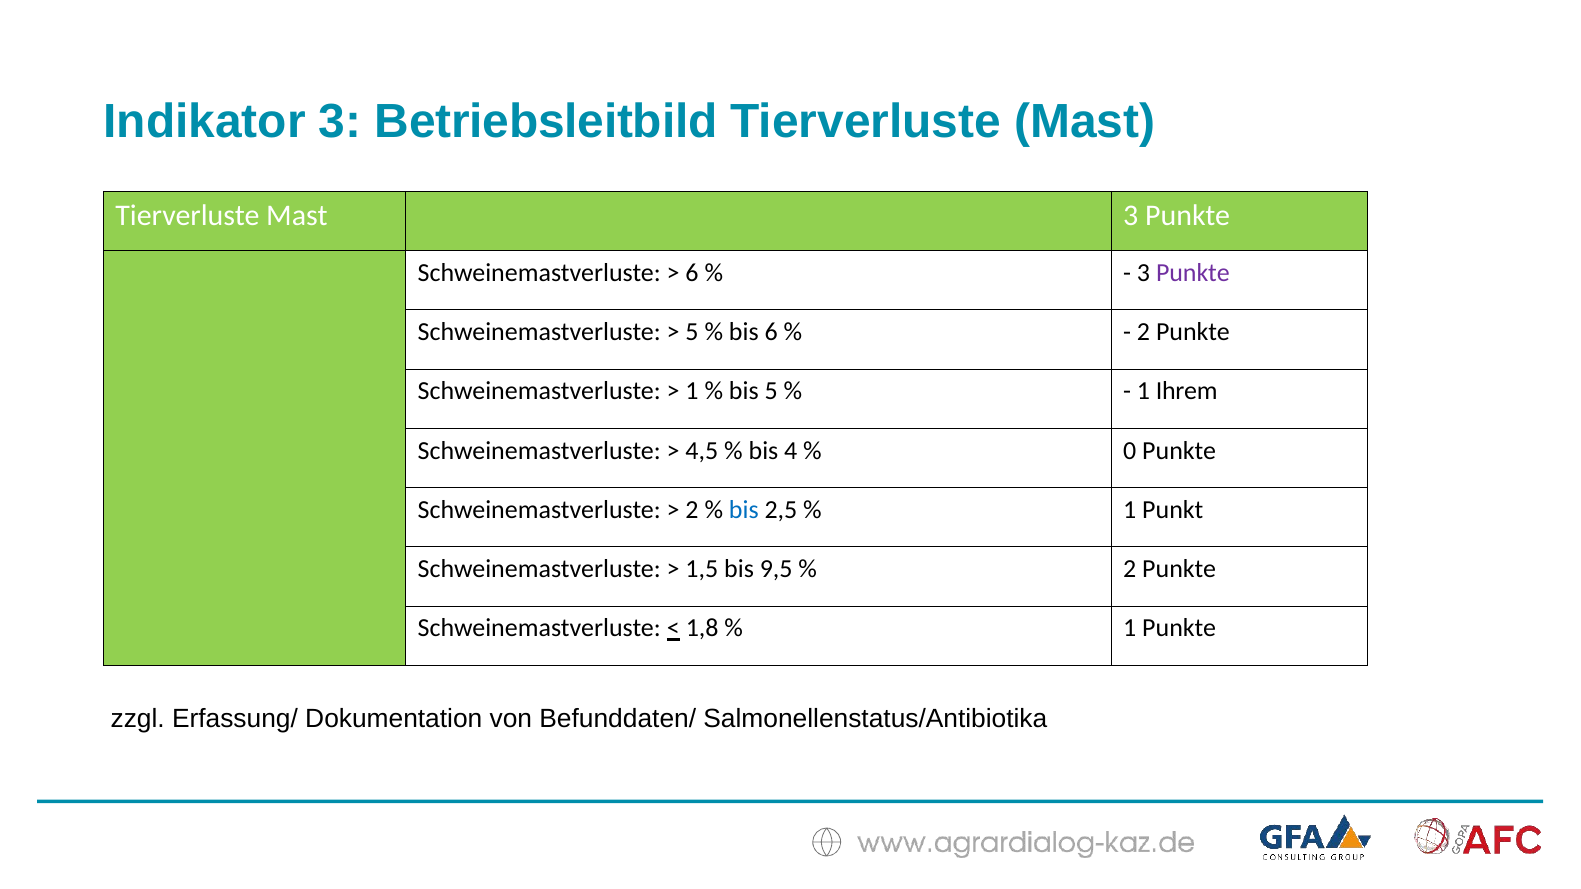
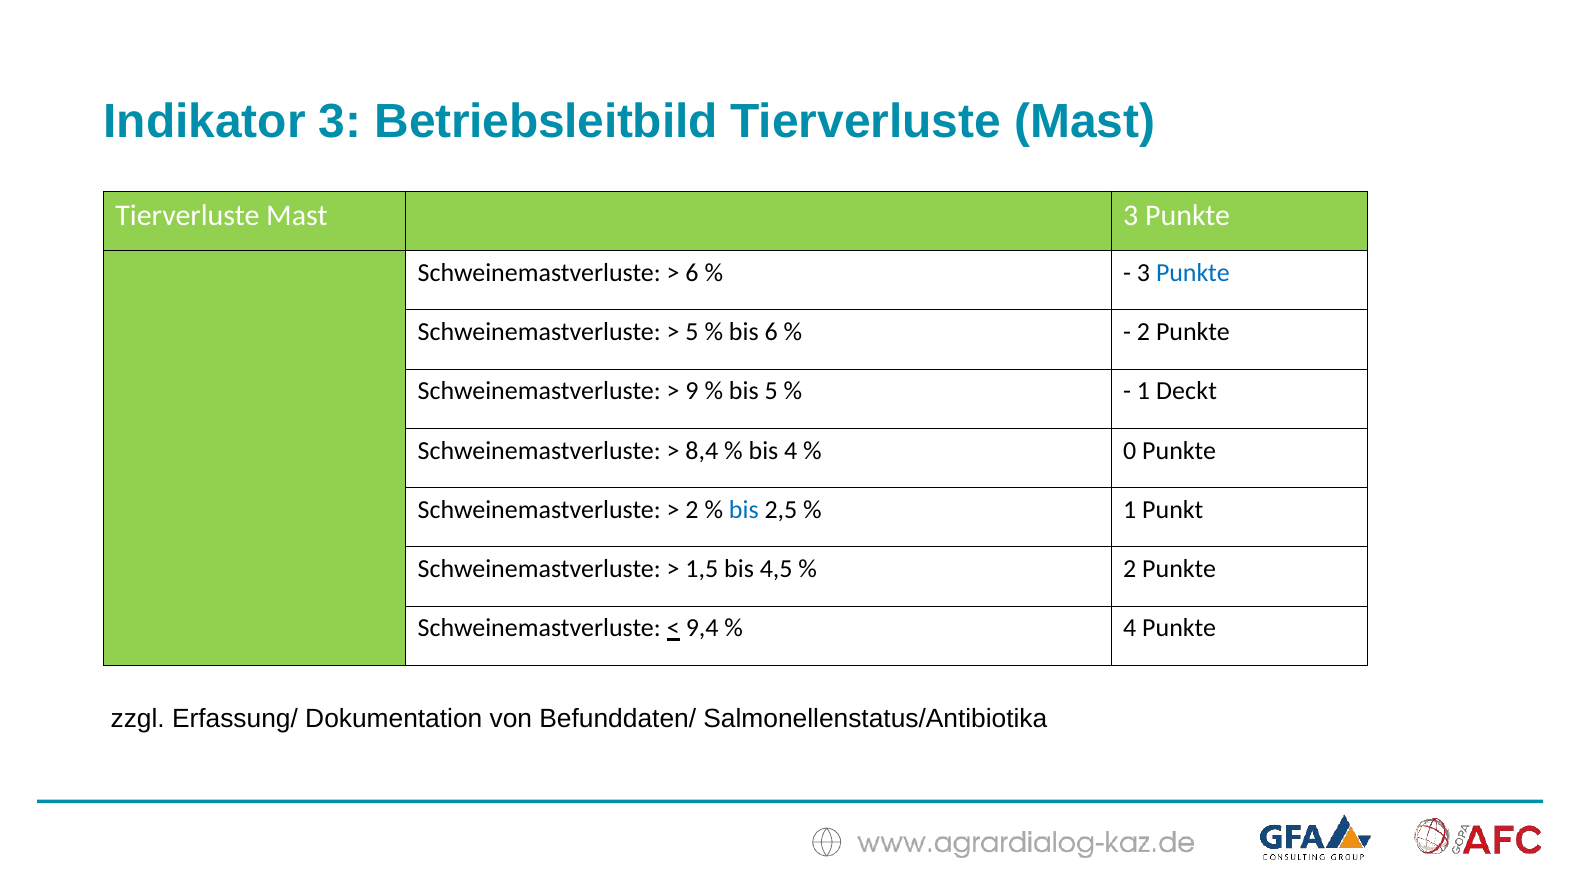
Punkte colour: purple -> blue (1193, 273)
1: 1 -> 9 (692, 391)
Ihrem: Ihrem -> Deckt (1186, 391)
4,5: 4,5 -> 8,4 (702, 451)
9,5: 9,5 -> 4,5 (776, 569)
1,8: 1,8 -> 9,4 (702, 629)
1: 1 -> 4 (1130, 629)
